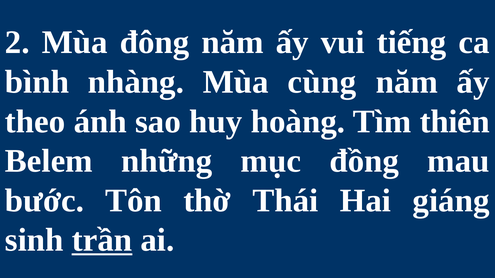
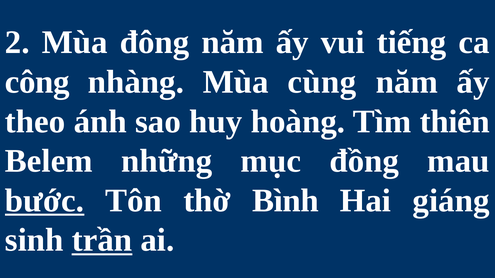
bình: bình -> công (37, 82)
bước underline: none -> present (45, 201)
Thái: Thái -> Bình (286, 201)
